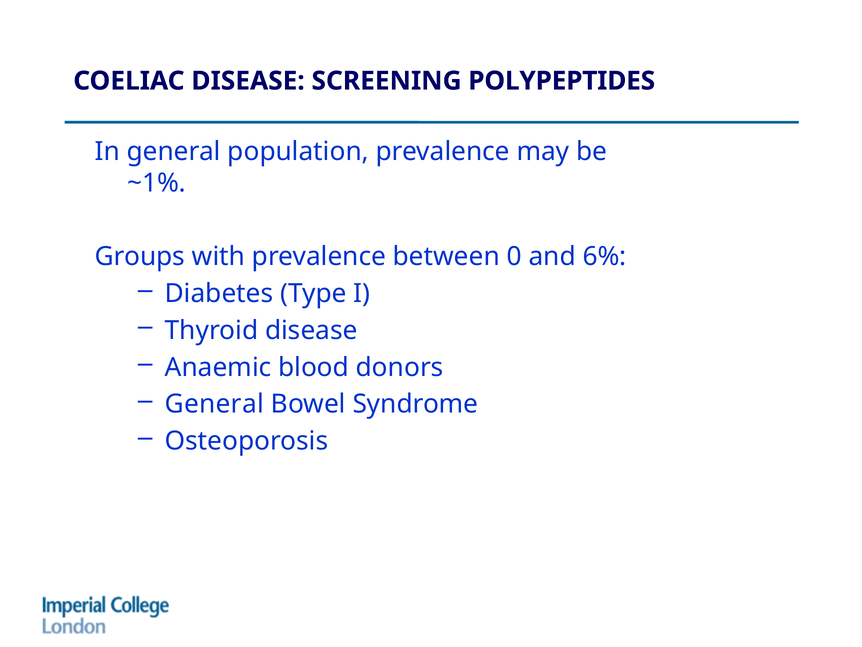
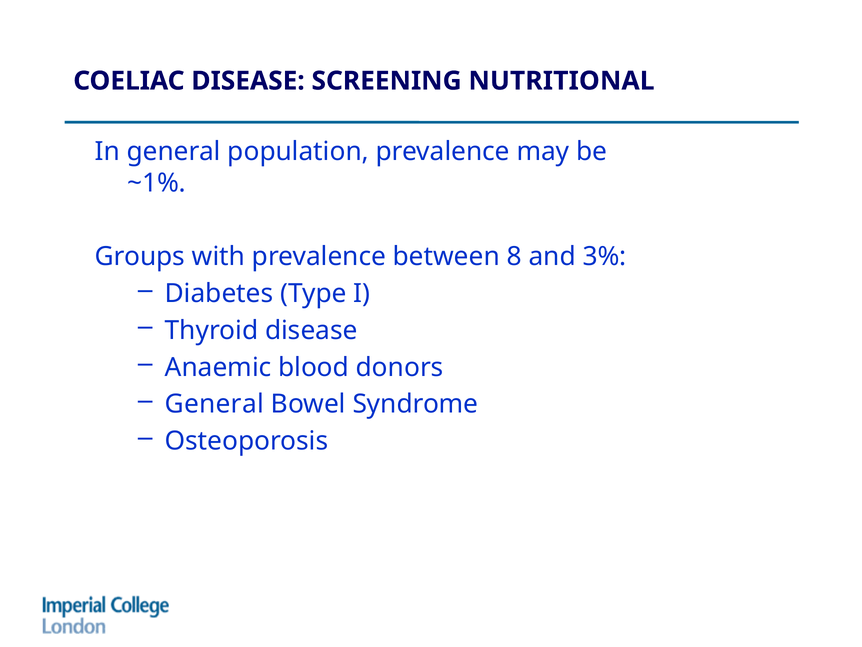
POLYPEPTIDES: POLYPEPTIDES -> NUTRITIONAL (561, 81)
0: 0 -> 8 (514, 257)
6%: 6% -> 3% (604, 257)
